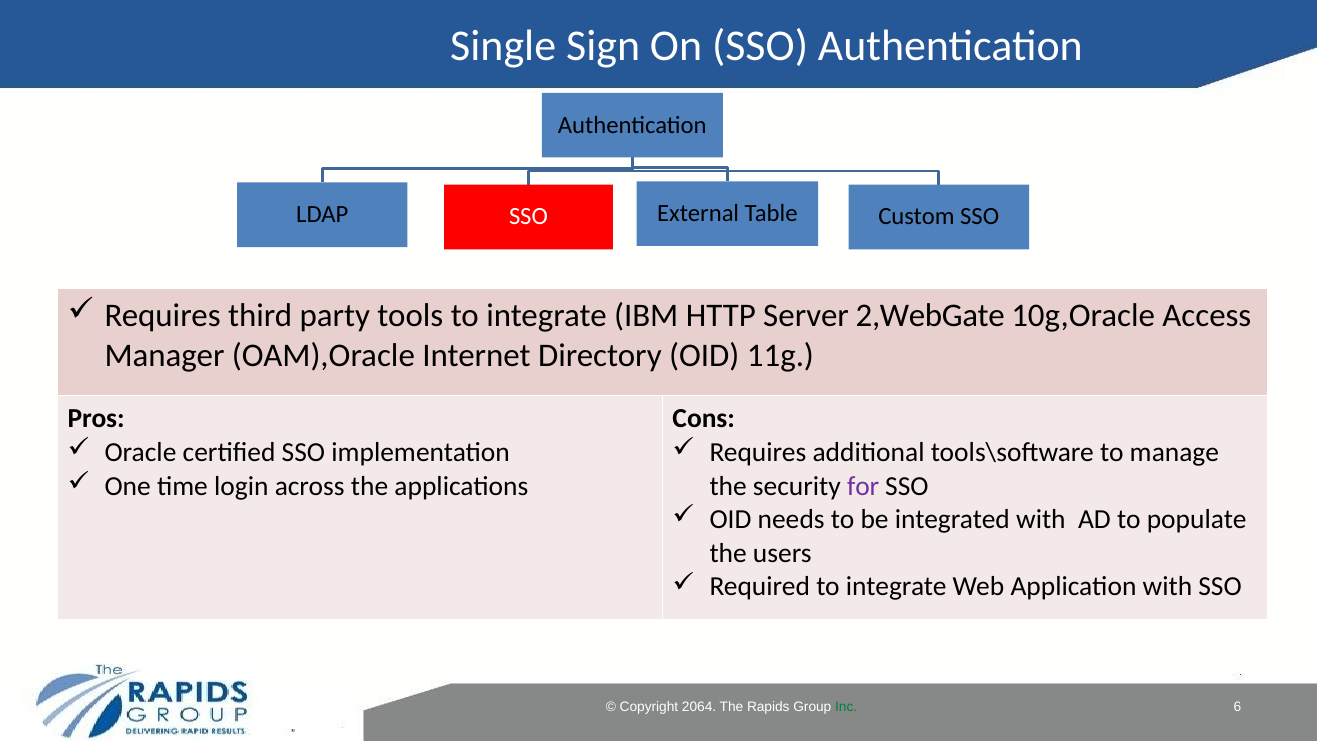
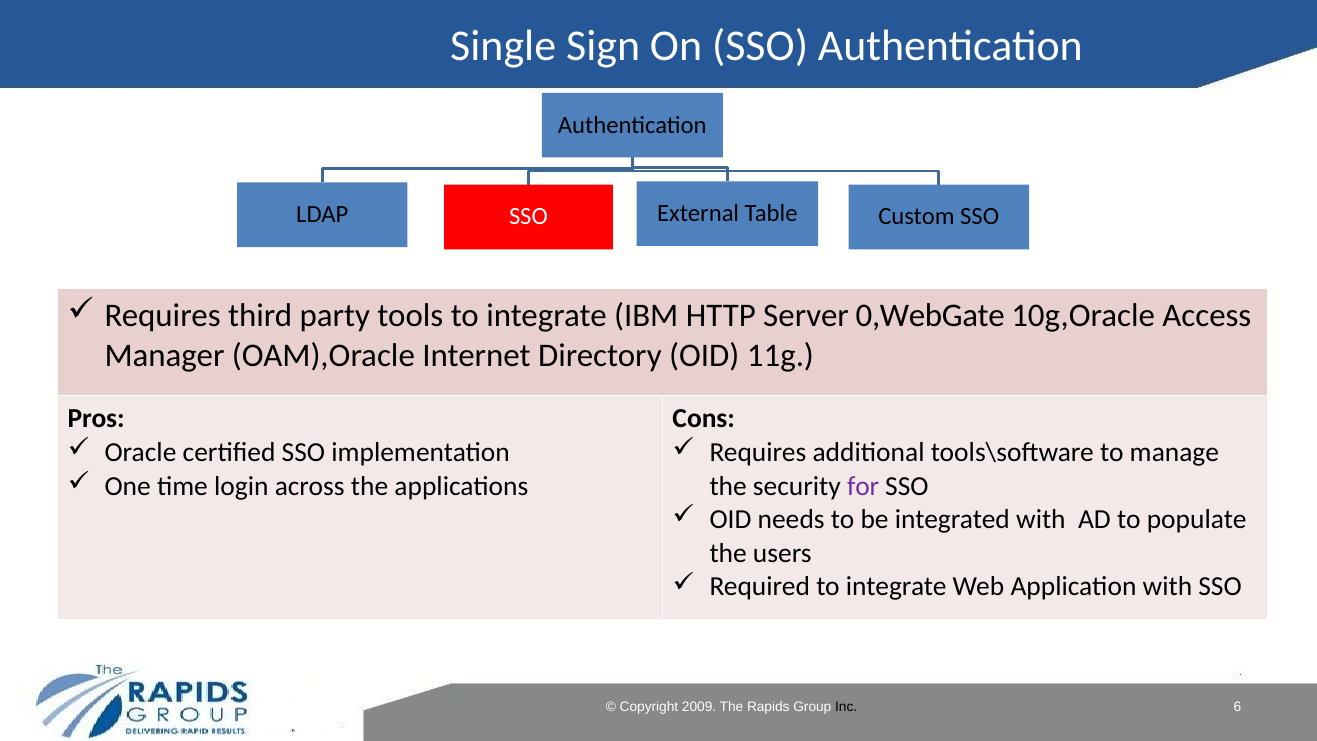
2,WebGate: 2,WebGate -> 0,WebGate (930, 315)
2064: 2064 -> 2009 (699, 707)
Inc colour: green -> black (846, 707)
